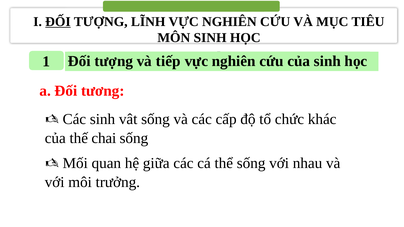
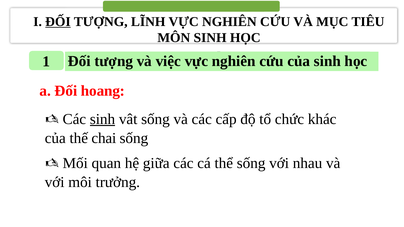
tiếp: tiếp -> việc (168, 61)
tương: tương -> hoang (103, 91)
sinh underline: none -> present (103, 119)
